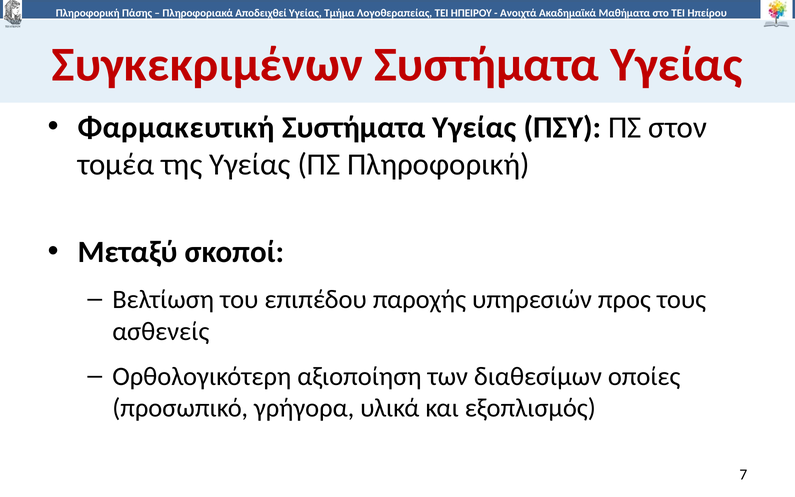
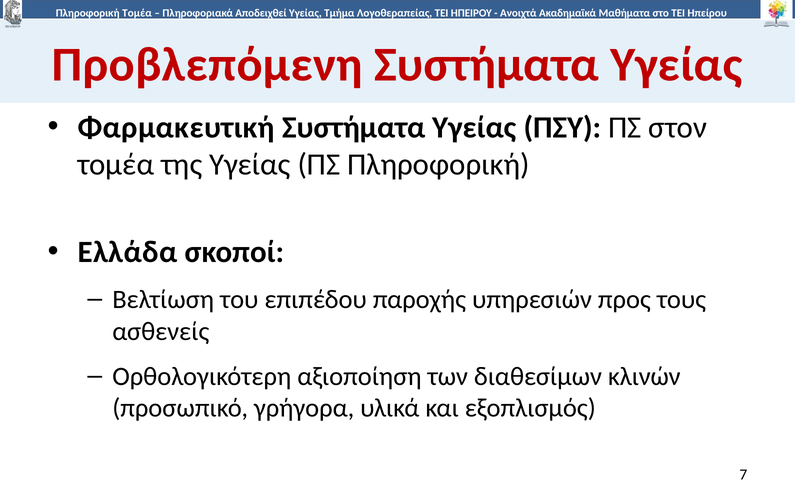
Πάσης: Πάσης -> Τομέα (137, 13)
Συγκεκριμένων: Συγκεκριμένων -> Προβλεπόμενη (207, 65)
Μεταξύ: Μεταξύ -> Ελλάδα (128, 252)
οποίες: οποίες -> κλινών (644, 376)
